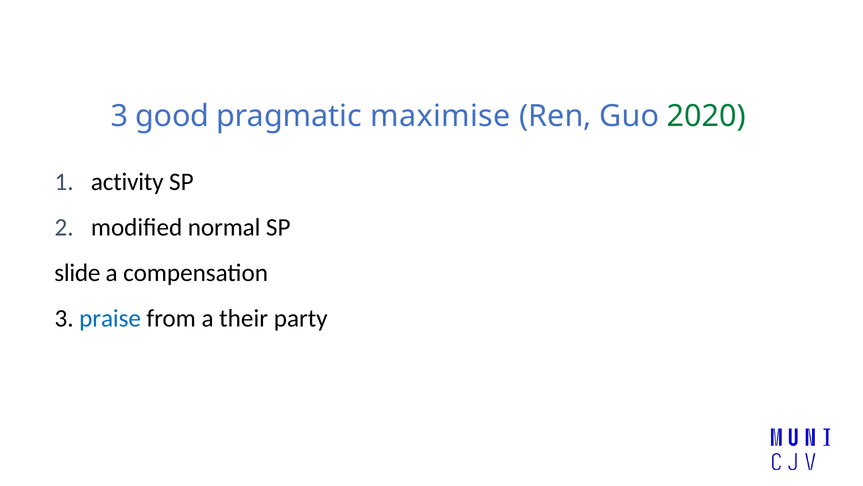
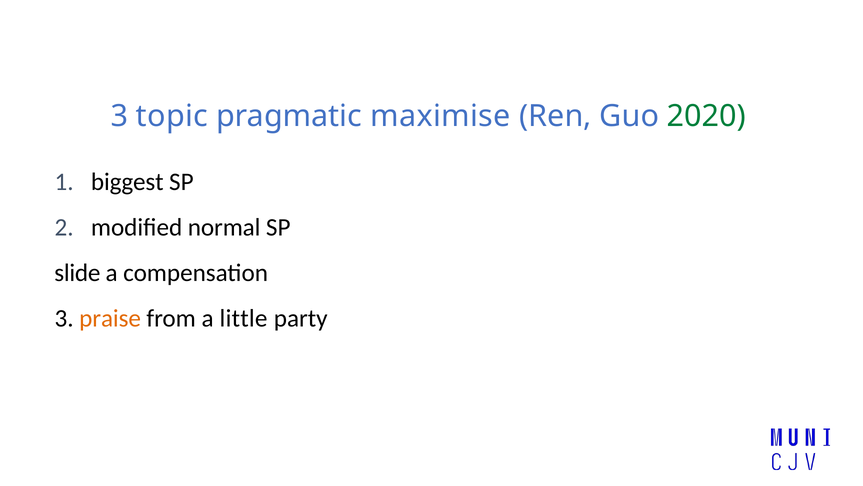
good: good -> topic (172, 116)
activity: activity -> biggest (127, 182)
praise colour: blue -> orange (110, 318)
their: their -> little (244, 318)
